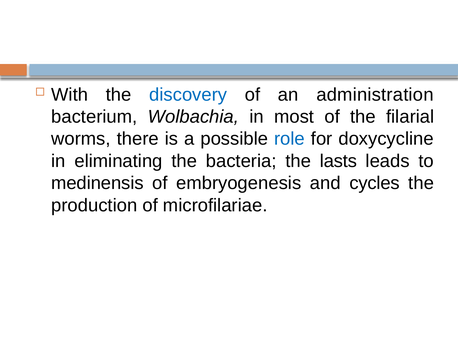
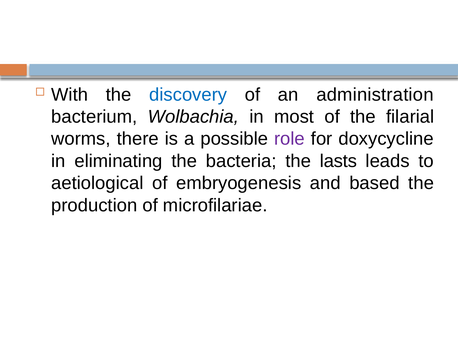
role colour: blue -> purple (289, 139)
medinensis: medinensis -> aetiological (97, 183)
cycles: cycles -> based (375, 183)
